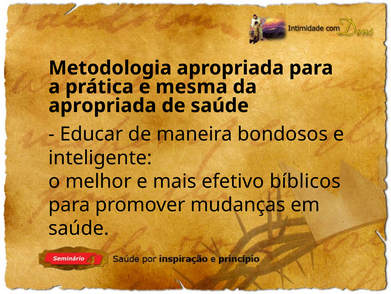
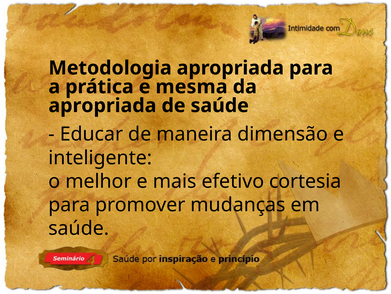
bondosos: bondosos -> dimensão (283, 134)
bíblicos: bíblicos -> cortesia (305, 181)
